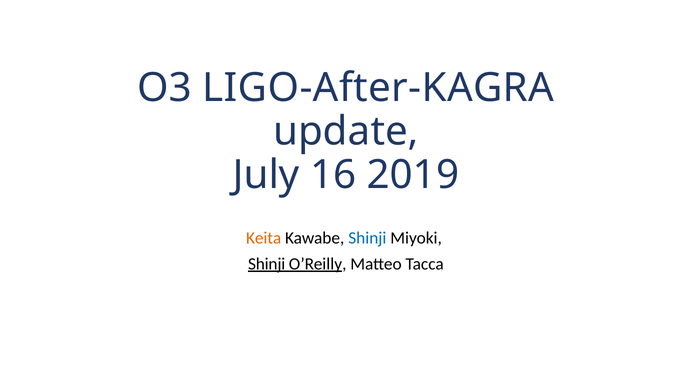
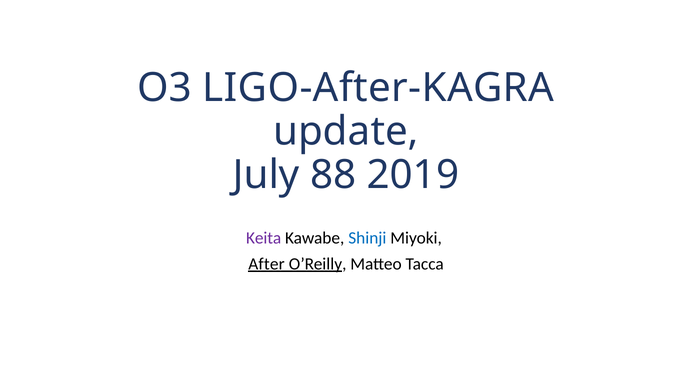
16: 16 -> 88 (333, 175)
Keita colour: orange -> purple (264, 238)
Shinji: Shinji -> After (266, 264)
